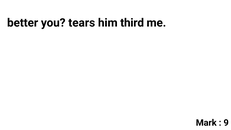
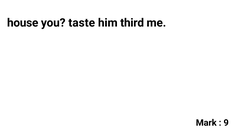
better: better -> house (23, 23)
tears: tears -> taste (82, 23)
